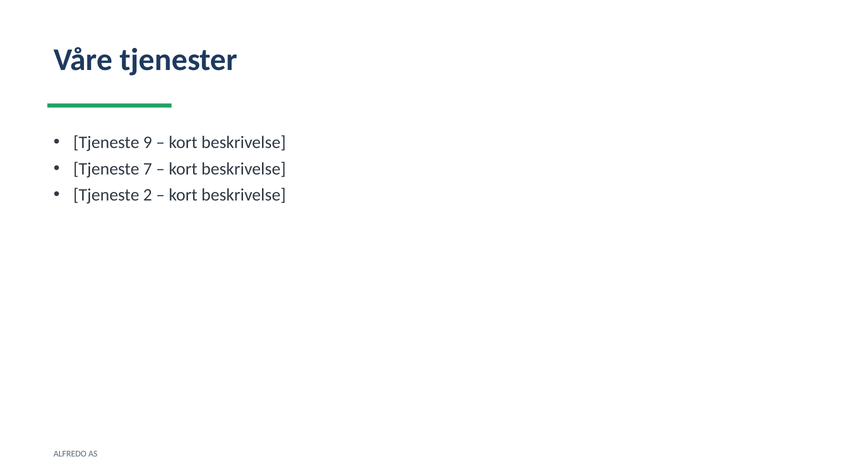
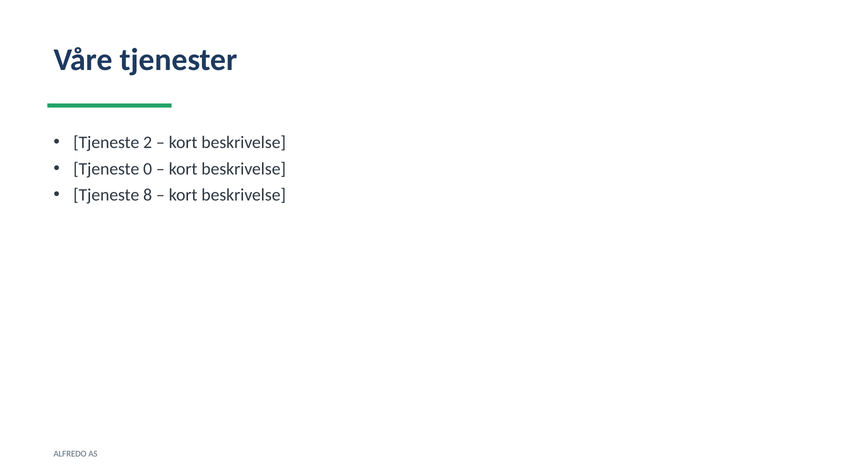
9: 9 -> 2 (148, 143)
7: 7 -> 0 (148, 169)
2: 2 -> 8 (148, 195)
